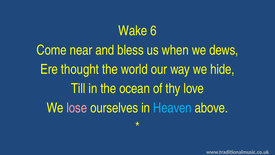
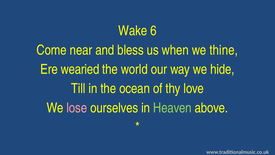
dews: dews -> thine (224, 50)
thought: thought -> wearied (80, 69)
Heaven colour: light blue -> light green (172, 108)
